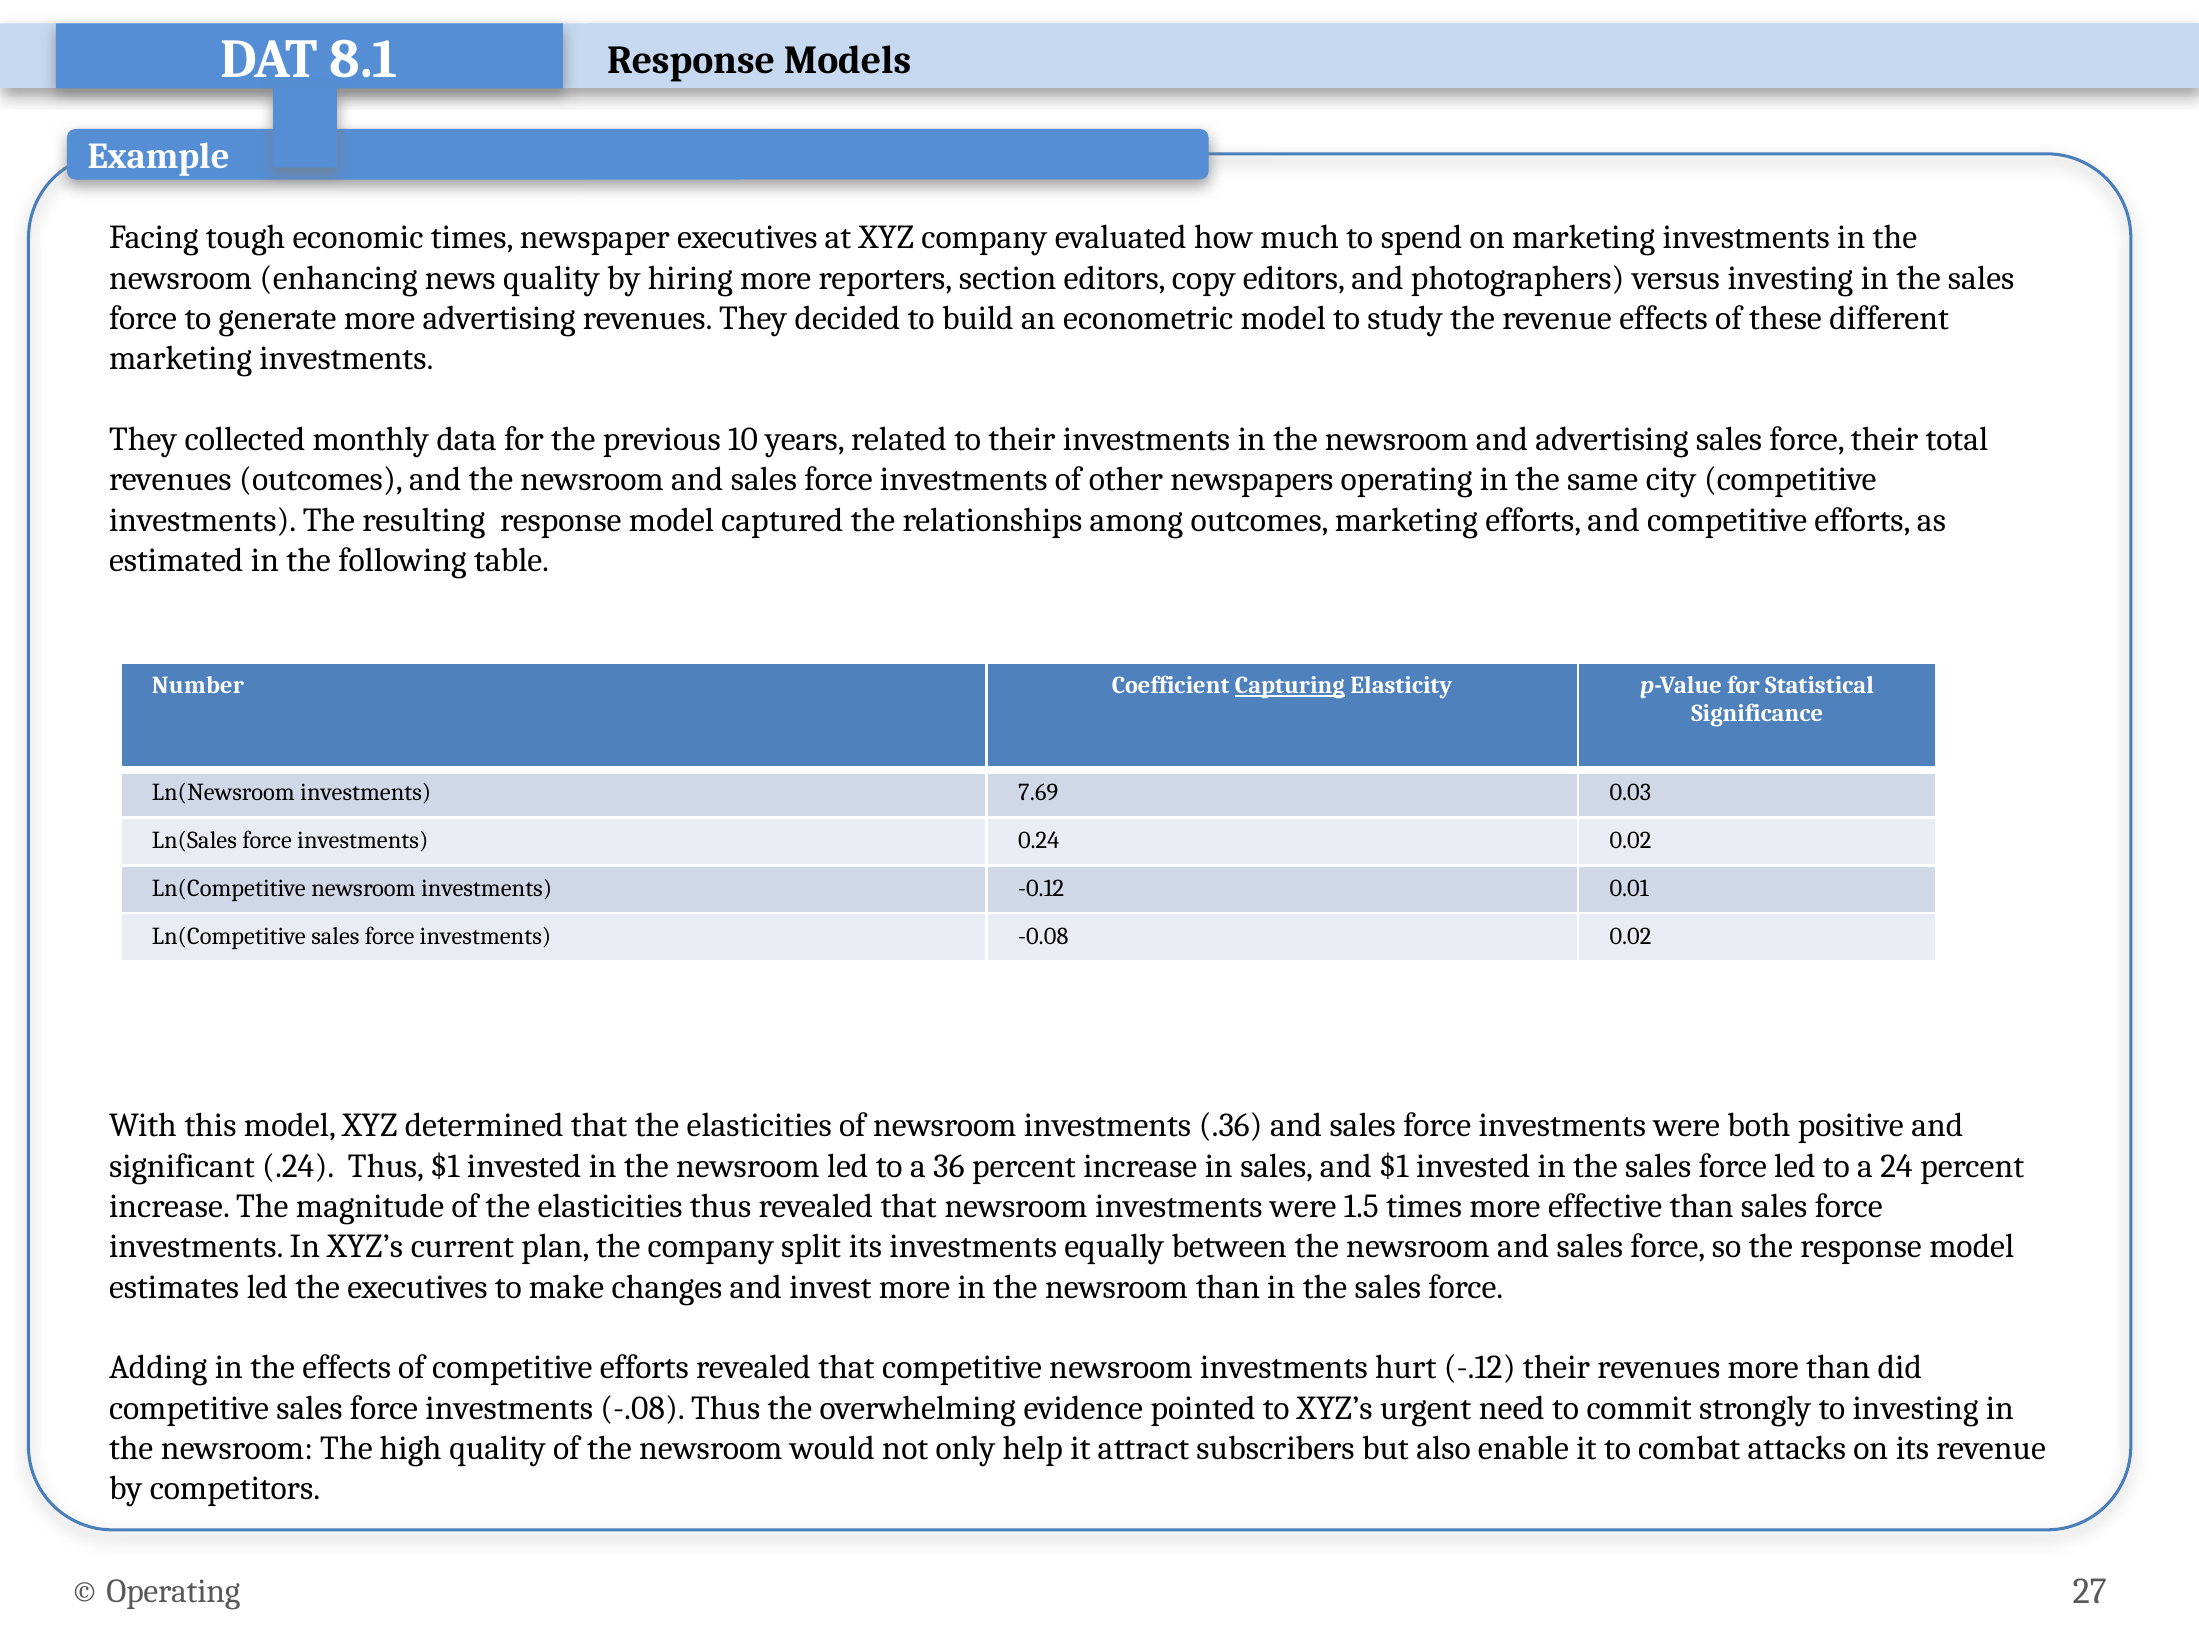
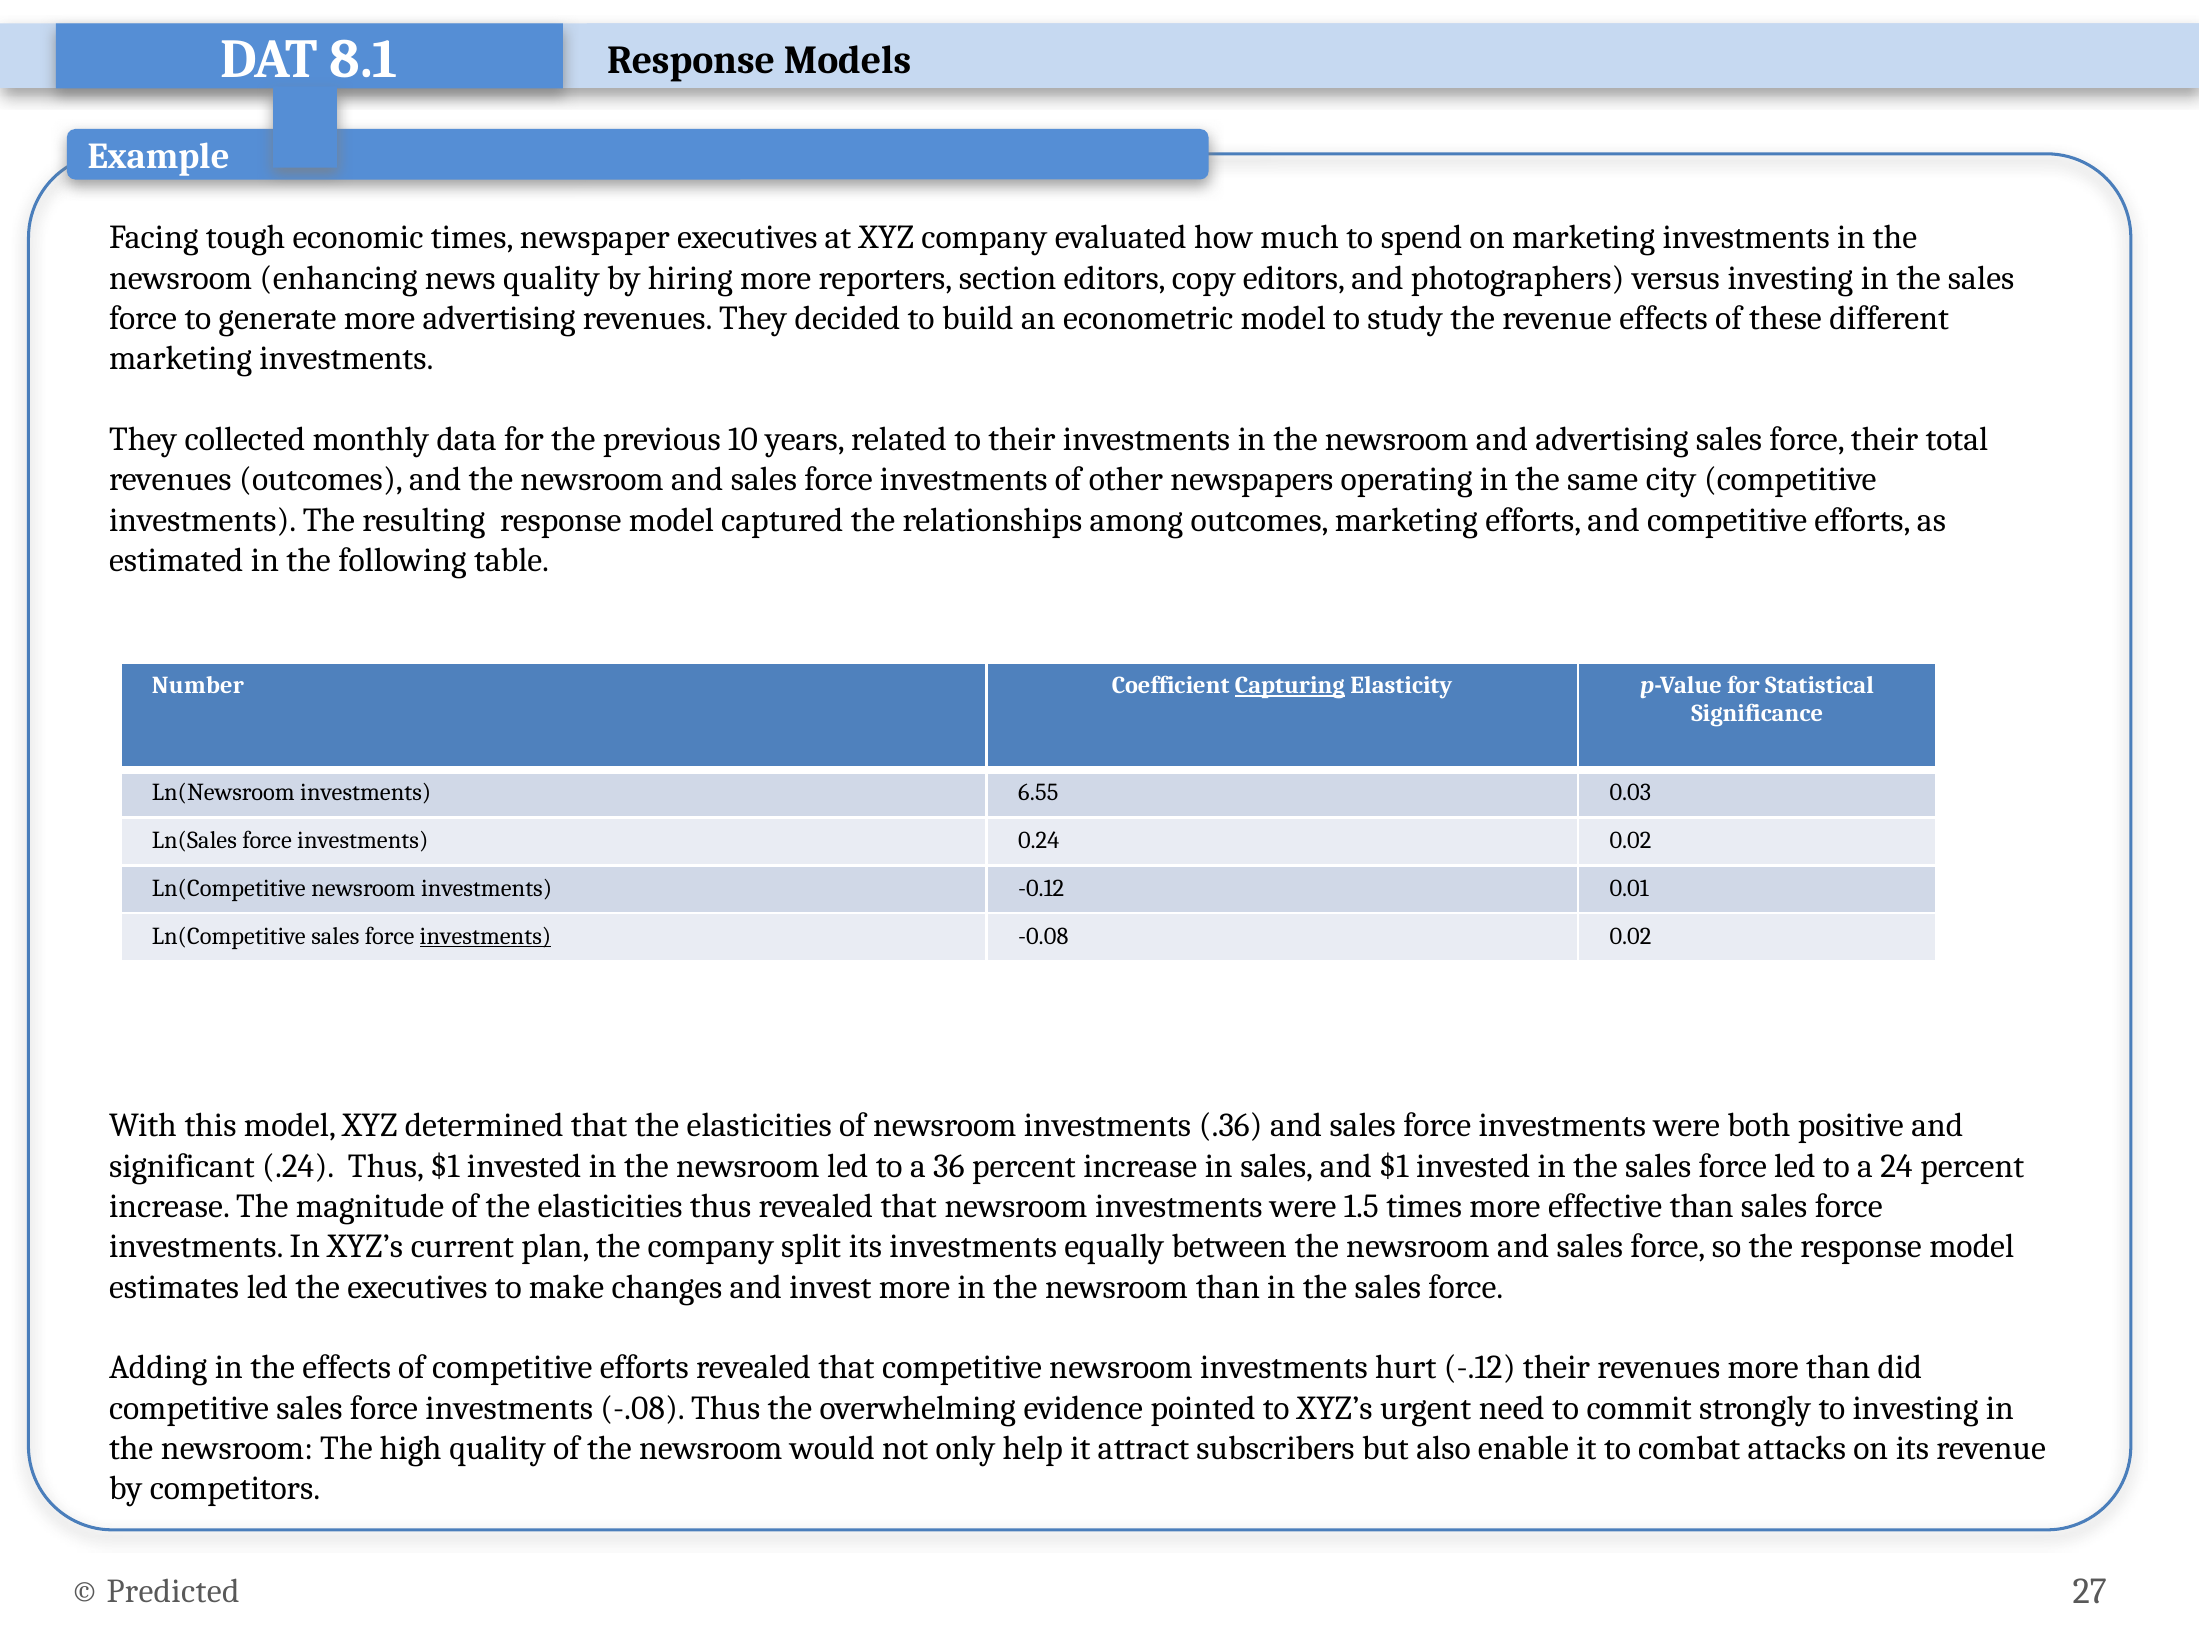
7.69: 7.69 -> 6.55 (1038, 792)
investments underline: none -> present (486, 936)
Operating: Operating -> Predicted (173, 1591)
